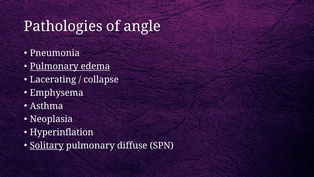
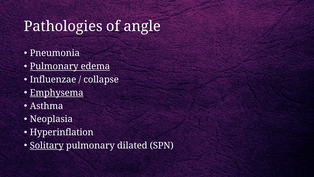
Lacerating: Lacerating -> Influenzae (53, 79)
Emphysema underline: none -> present (57, 93)
diffuse: diffuse -> dilated (132, 145)
